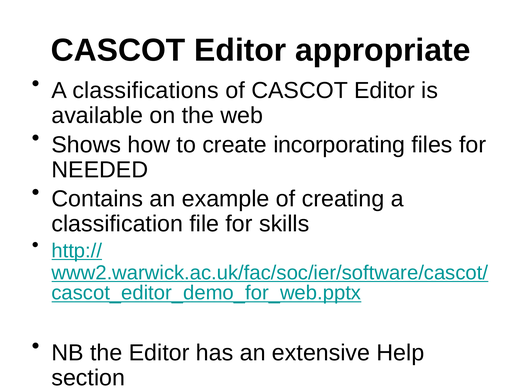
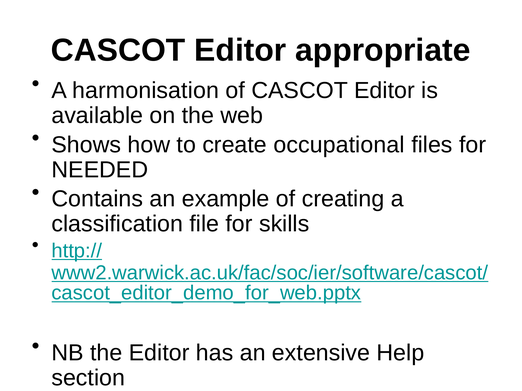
classifications: classifications -> harmonisation (146, 91)
incorporating: incorporating -> occupational (339, 145)
